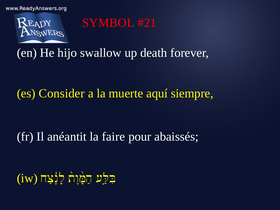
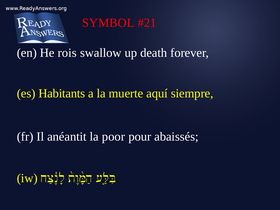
hijo: hijo -> rois (67, 53)
Consider: Consider -> Habitants (62, 93)
faire: faire -> poor (113, 137)
